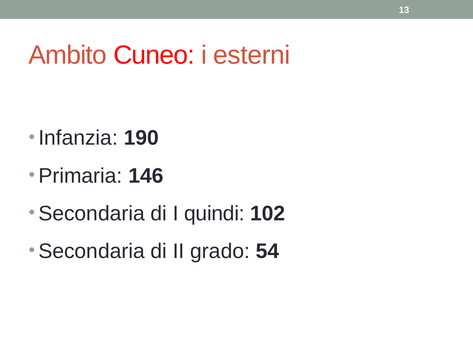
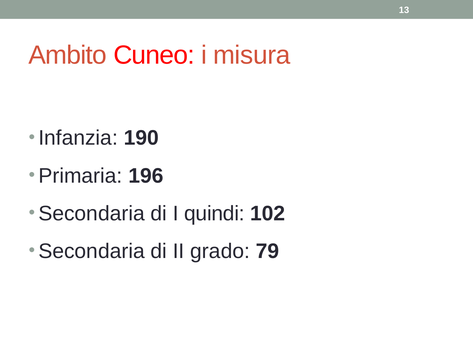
esterni: esterni -> misura (252, 55)
146: 146 -> 196 (146, 176)
54: 54 -> 79 (268, 251)
